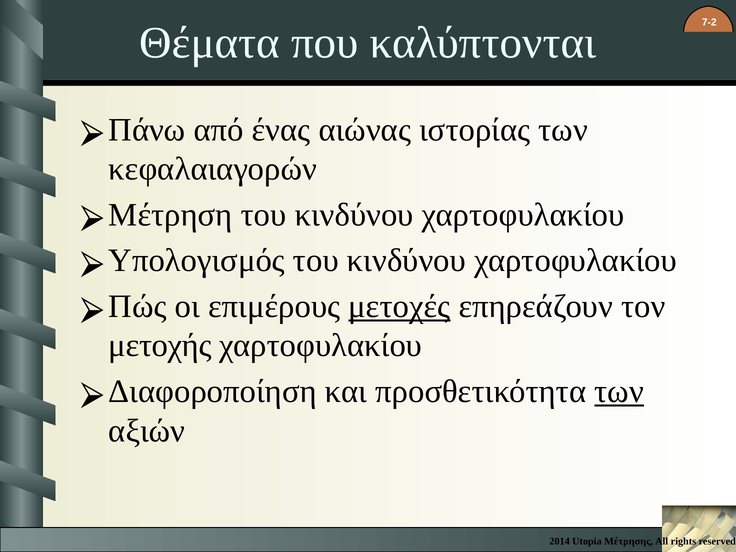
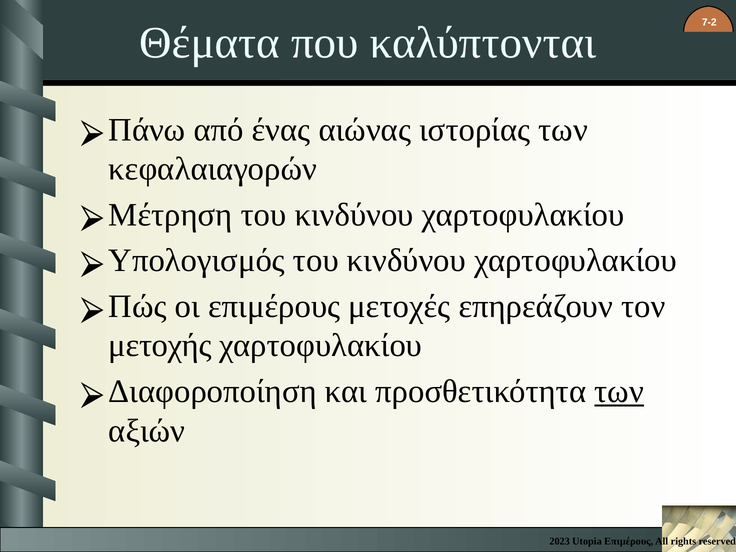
μετοχές underline: present -> none (399, 306)
2014: 2014 -> 2023 (560, 541)
Utopia Μέτρησης: Μέτρησης -> Επιμέρους (629, 541)
